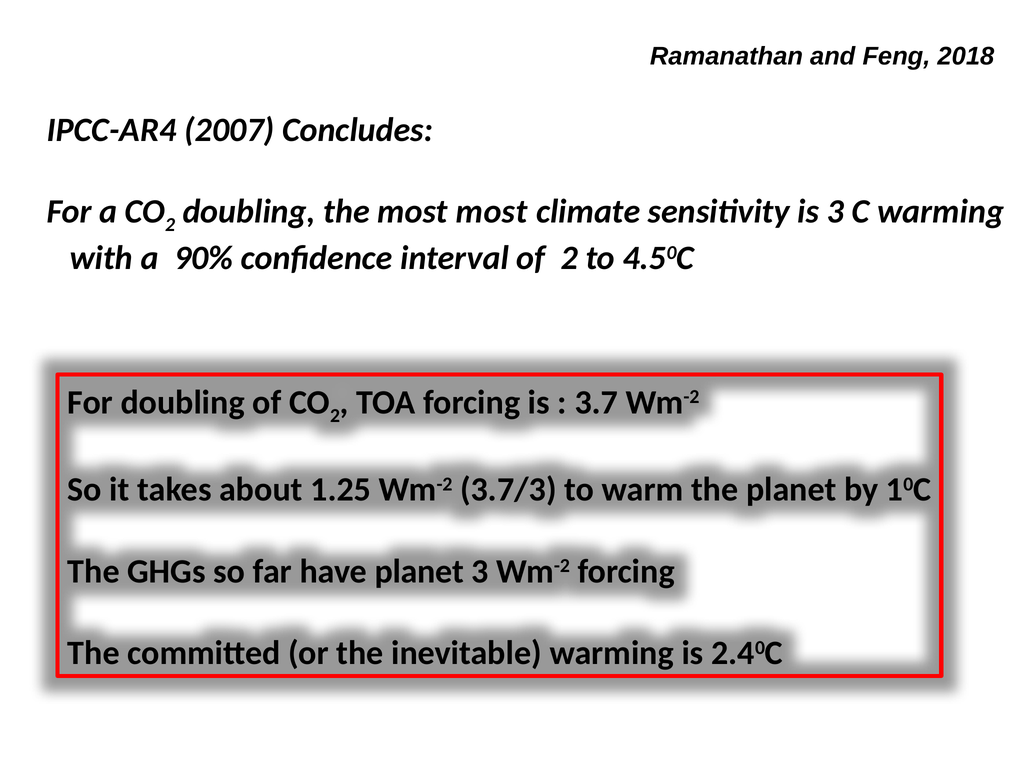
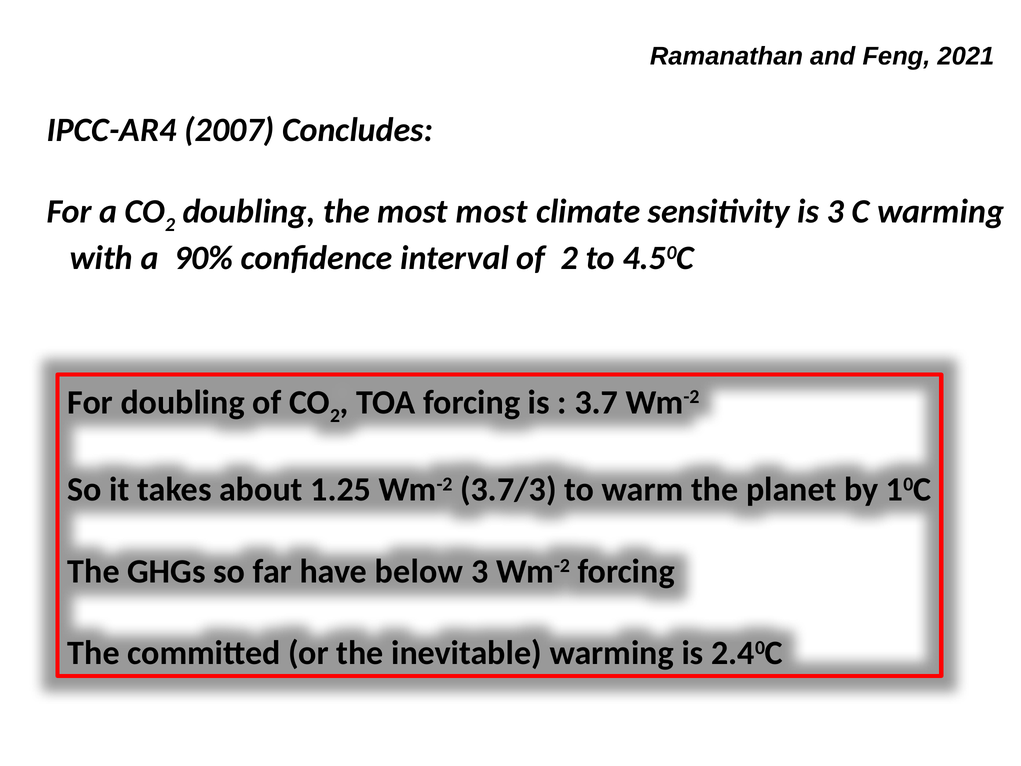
2018: 2018 -> 2021 (966, 56)
have planet: planet -> below (419, 571)
